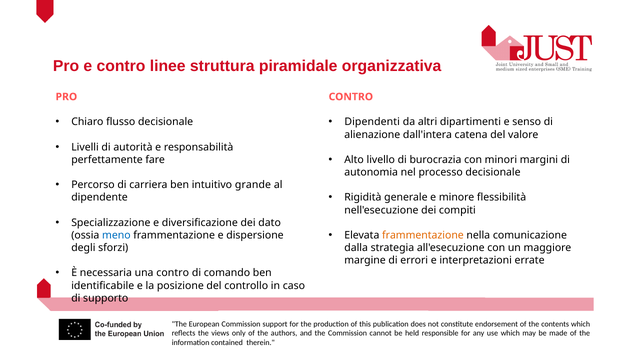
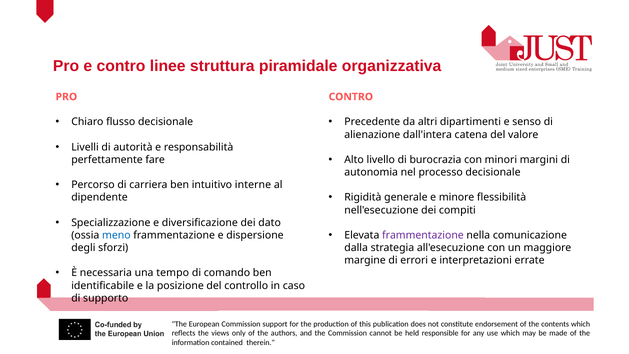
Dipendenti: Dipendenti -> Precedente (372, 122)
grande: grande -> interne (253, 185)
frammentazione colour: orange -> purple (423, 235)
una contro: contro -> tempo (173, 273)
